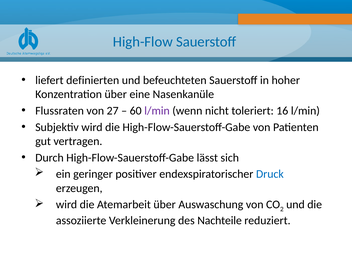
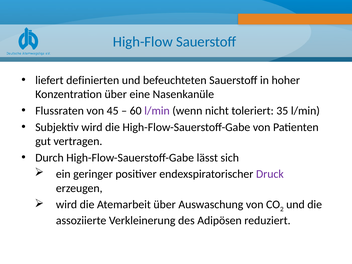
27: 27 -> 45 (113, 111)
16: 16 -> 35 (282, 111)
Druck colour: blue -> purple (270, 174)
Nachteile: Nachteile -> Adipösen (220, 221)
